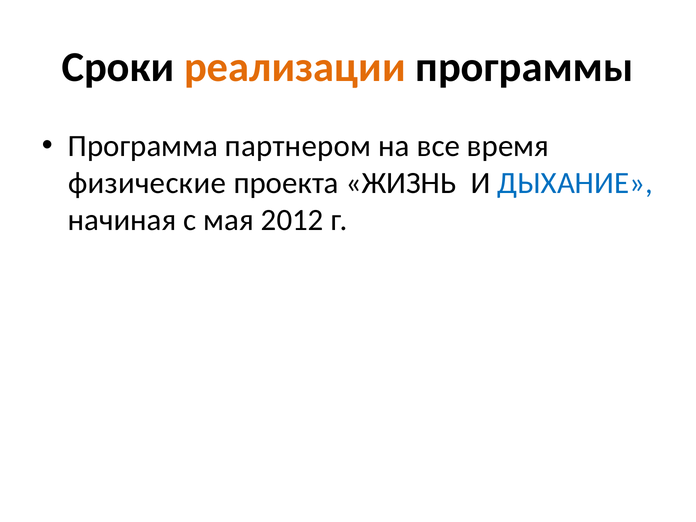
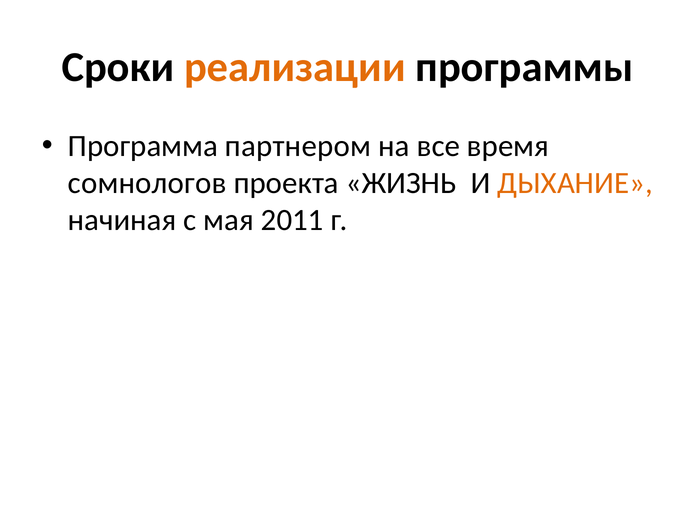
физические: физические -> сомнологов (147, 183)
ДЫХАНИЕ colour: blue -> orange (575, 183)
2012: 2012 -> 2011 (292, 220)
